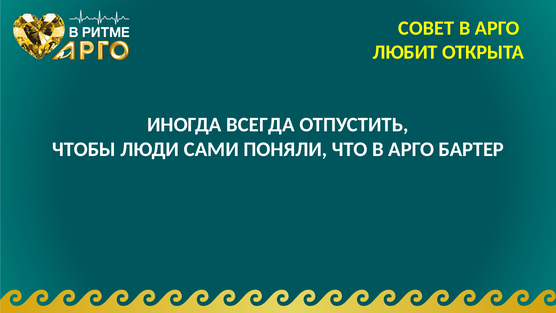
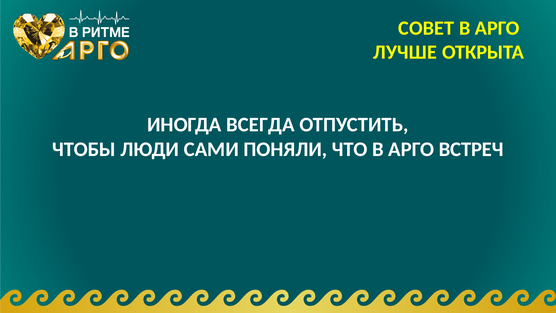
ЛЮБИТ: ЛЮБИТ -> ЛУЧШЕ (405, 52)
БАРТЕР: БАРТЕР -> ВСТРЕЧ (471, 149)
